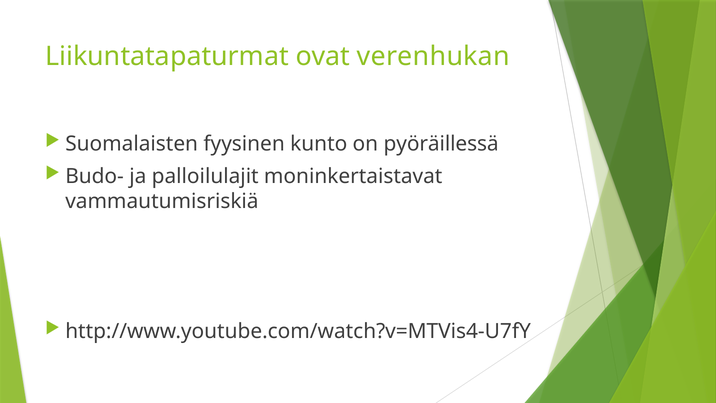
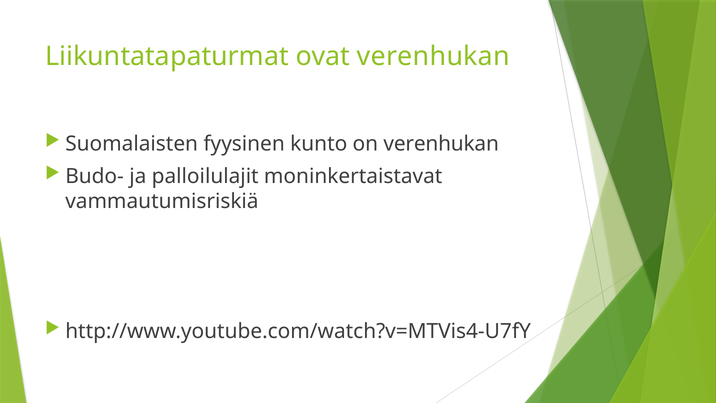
on pyöräillessä: pyöräillessä -> verenhukan (441, 144)
